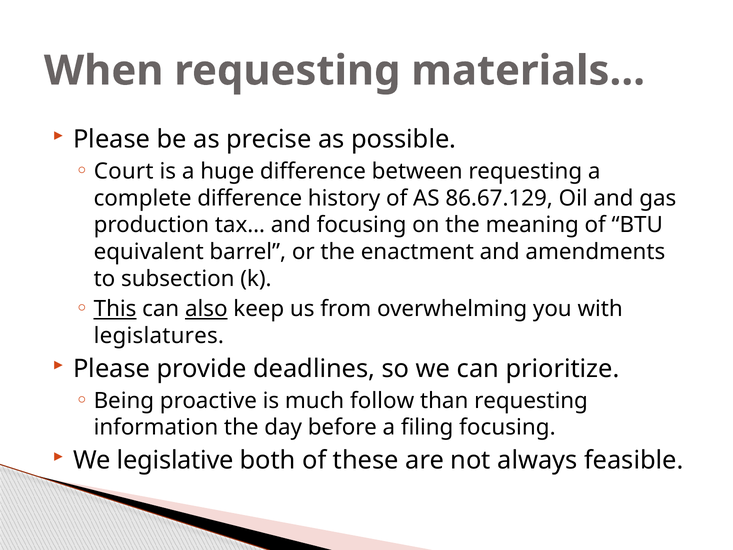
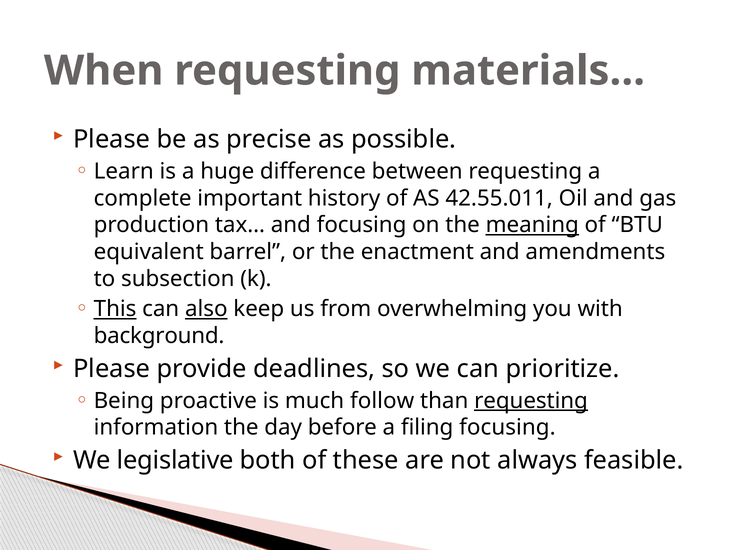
Court: Court -> Learn (124, 171)
complete difference: difference -> important (250, 198)
86.67.129: 86.67.129 -> 42.55.011 (499, 198)
meaning underline: none -> present (532, 225)
legislatures: legislatures -> background (159, 336)
requesting underline: none -> present (531, 400)
